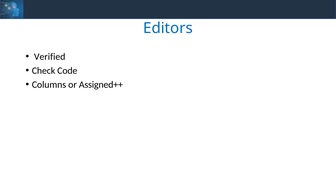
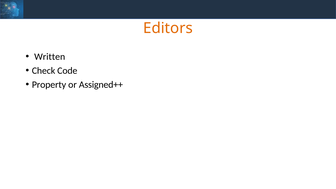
Editors colour: blue -> orange (168, 28)
Verified: Verified -> Written (50, 57)
Columns: Columns -> Property (49, 85)
